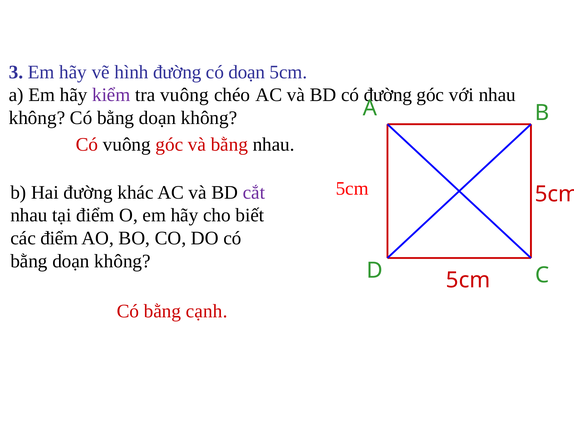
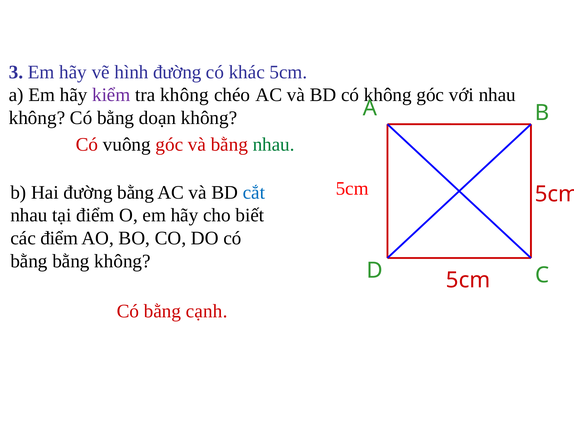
có doạn: doạn -> khác (247, 72)
tra vuông: vuông -> không (185, 95)
có đường: đường -> không (388, 95)
nhau colour: black -> green (274, 145)
đường khác: khác -> bằng (136, 193)
cắt colour: purple -> blue (254, 193)
doạn: doạn -> bằng (71, 261)
